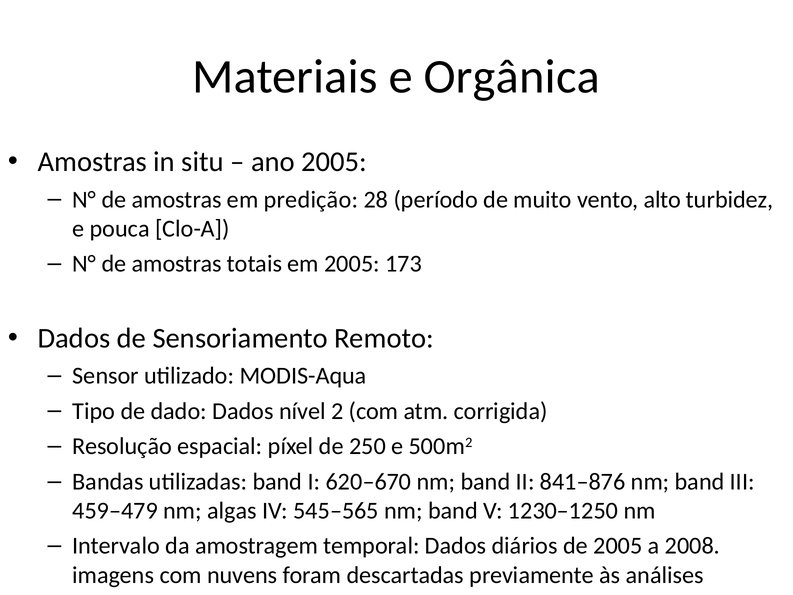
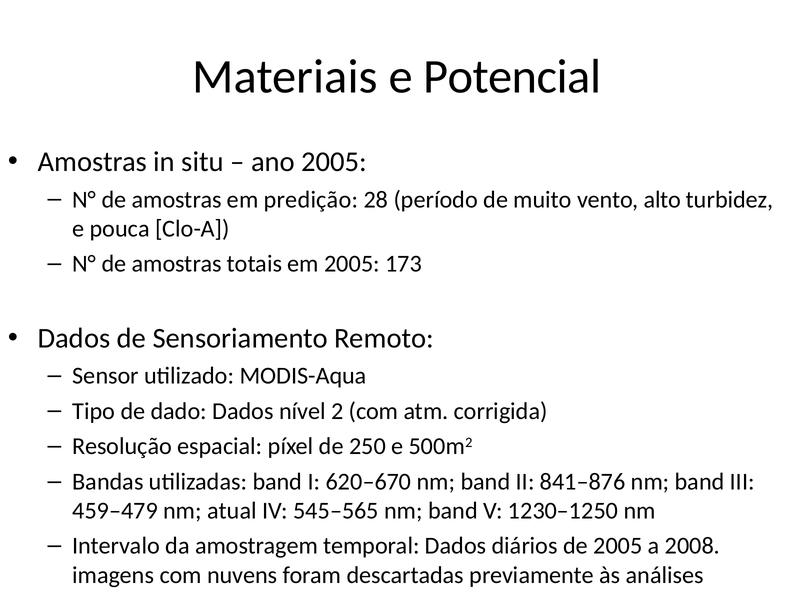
Orgânica: Orgânica -> Potencial (512, 77)
algas: algas -> atual (232, 511)
